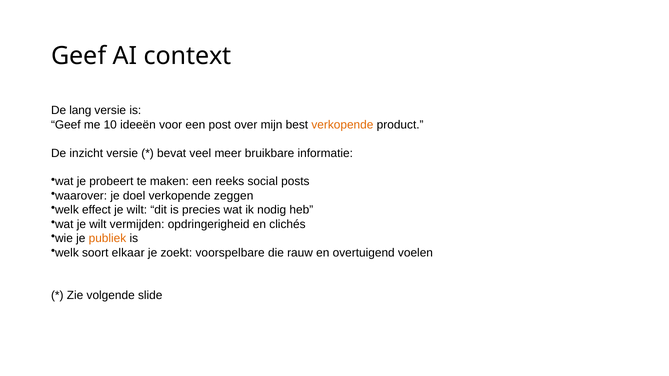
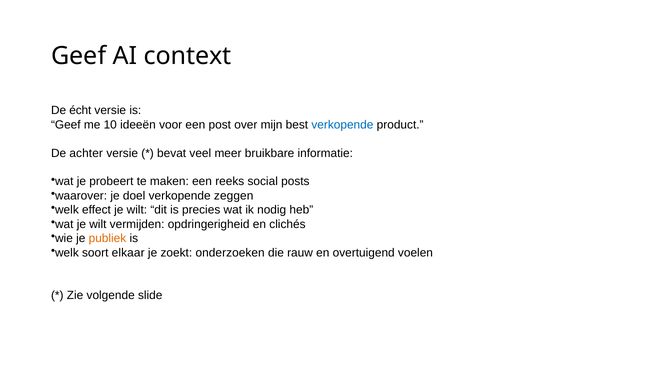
lang: lang -> écht (80, 111)
verkopende colour: orange -> blue (342, 125)
inzicht: inzicht -> achter (86, 153)
voorspelbare: voorspelbare -> onderzoeken (230, 253)
